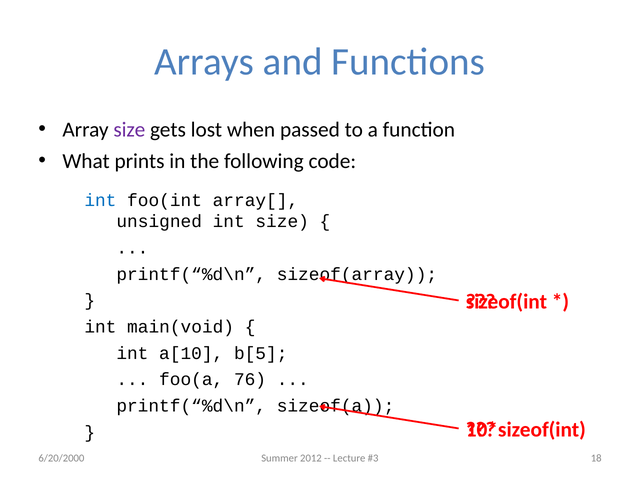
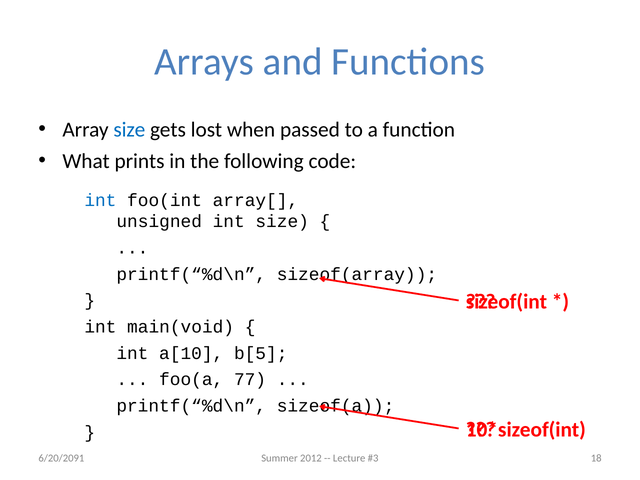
size colour: purple -> blue (129, 129)
76: 76 -> 77 (250, 380)
6/20/2000: 6/20/2000 -> 6/20/2091 (61, 458)
